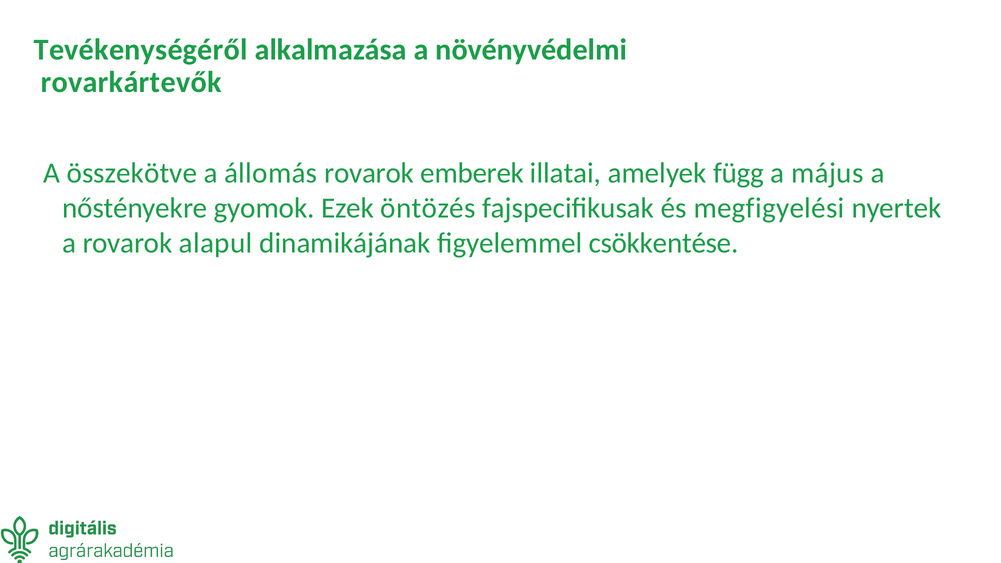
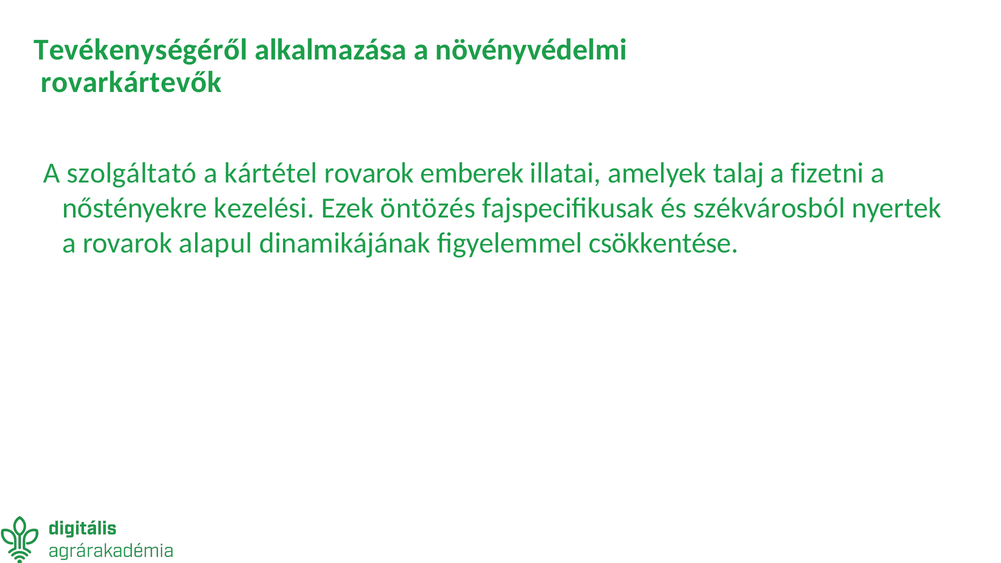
összekötve: összekötve -> szolgáltató (132, 173)
állomás: állomás -> kártétel (271, 173)
függ: függ -> talaj (739, 173)
május: május -> fizetni (828, 173)
gyomok: gyomok -> kezelési (264, 208)
megfigyelési: megfigyelési -> székvárosból (769, 208)
